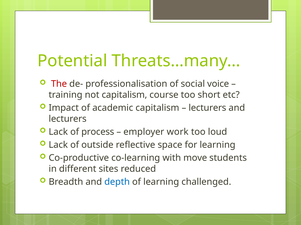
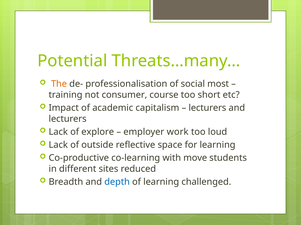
The colour: red -> orange (59, 84)
voice: voice -> most (218, 84)
not capitalism: capitalism -> consumer (124, 95)
process: process -> explore (98, 132)
